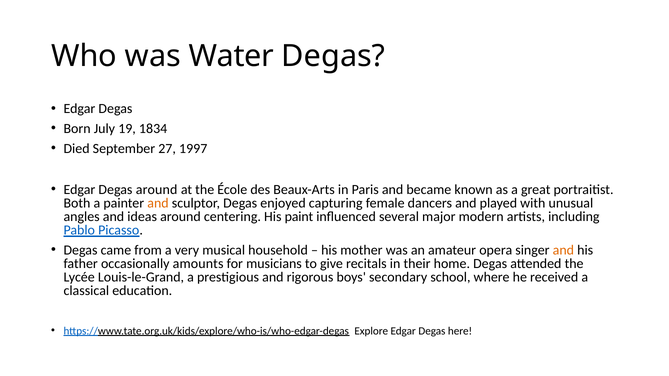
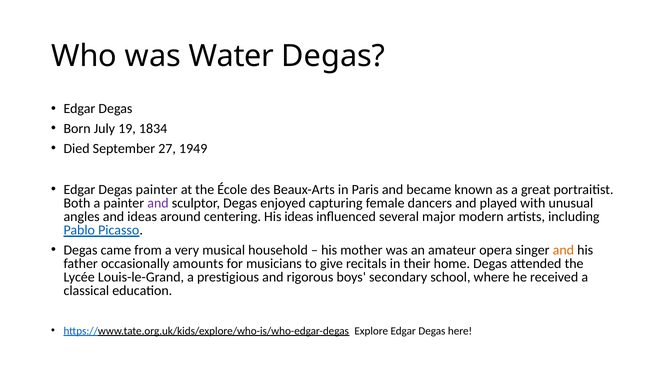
1997: 1997 -> 1949 (193, 149)
Degas around: around -> painter (157, 190)
and colour: orange -> purple (158, 203)
His paint: paint -> ideas (299, 217)
